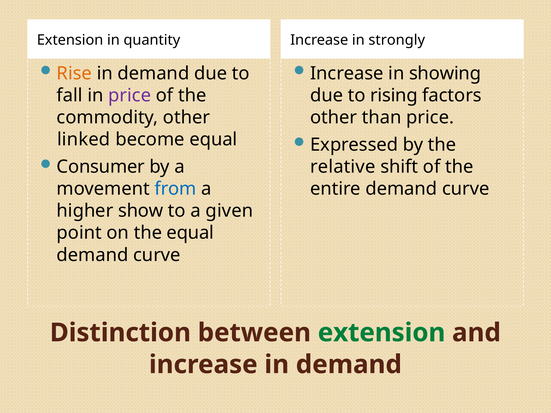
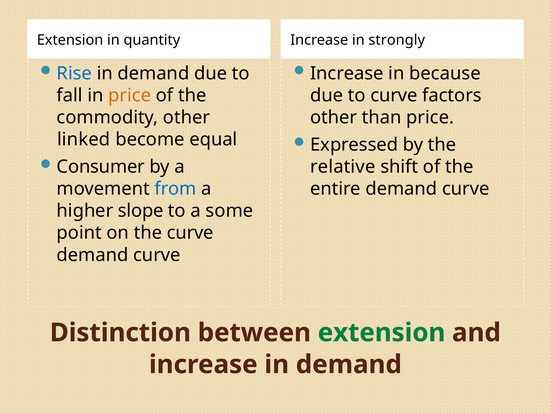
Rise colour: orange -> blue (74, 73)
showing: showing -> because (445, 73)
price colour: purple -> orange (130, 95)
to rising: rising -> curve (394, 95)
show: show -> slope (141, 211)
given: given -> some (229, 211)
the equal: equal -> curve (190, 233)
